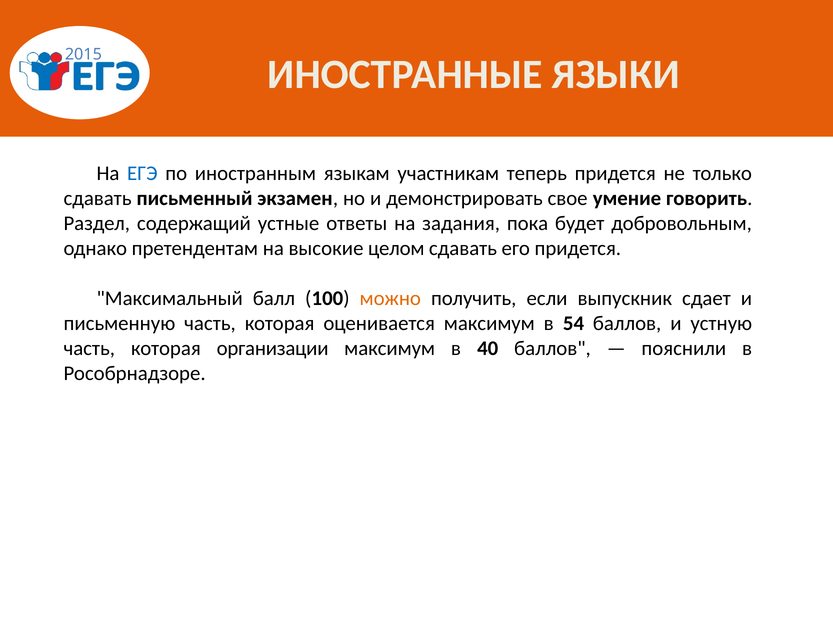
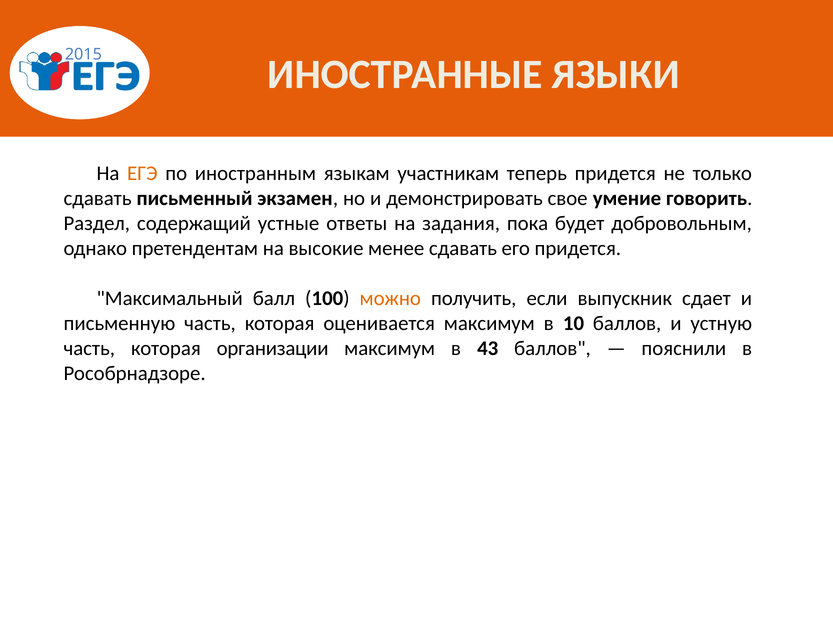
ЕГЭ colour: blue -> orange (142, 173)
целом: целом -> менее (396, 248)
54: 54 -> 10 (574, 323)
40: 40 -> 43 (488, 348)
